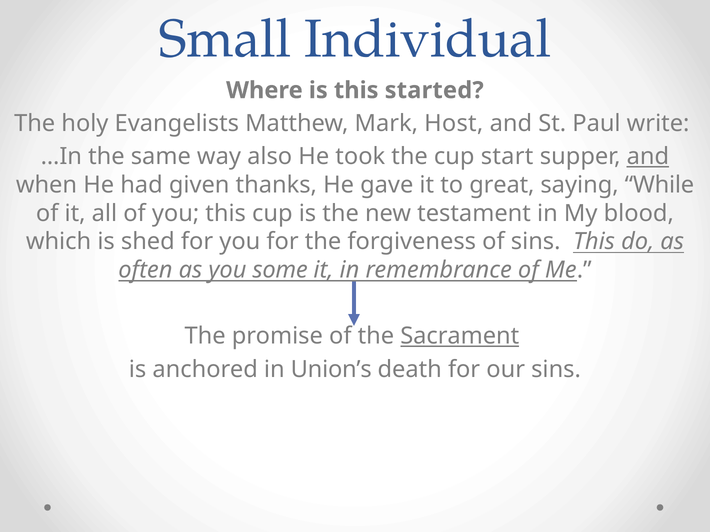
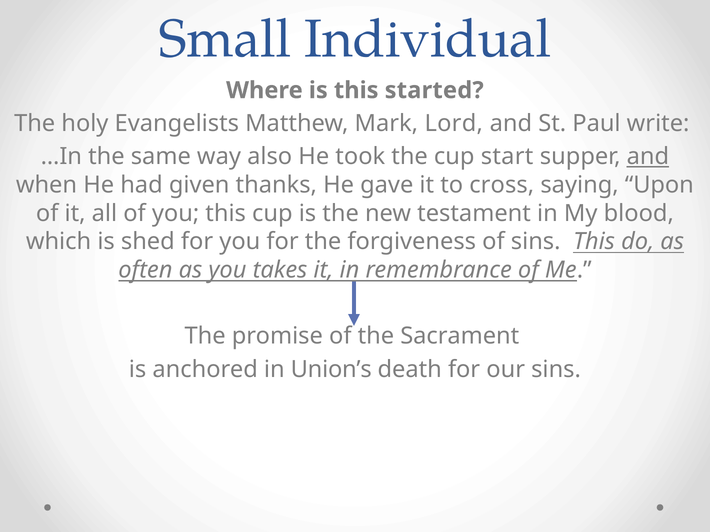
Host: Host -> Lord (454, 124)
great: great -> cross (502, 185)
While: While -> Upon (659, 185)
some: some -> takes (280, 270)
Sacrament underline: present -> none (460, 337)
